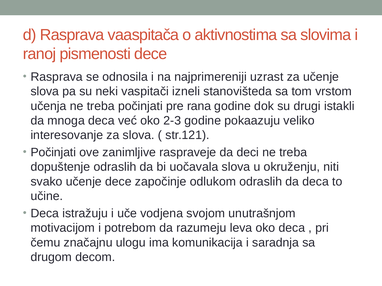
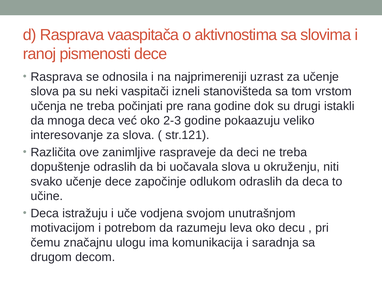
Počinjati: Počinjati -> Različita (53, 153)
oko deca: deca -> decu (292, 228)
